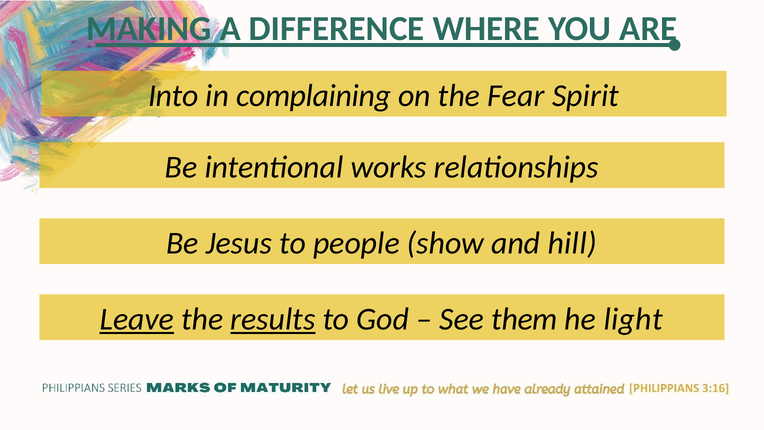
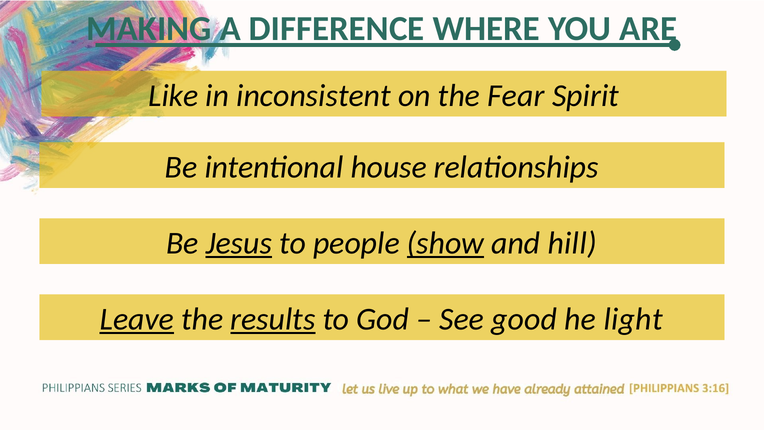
Into: Into -> Like (173, 96)
complaining: complaining -> inconsistent (314, 96)
works: works -> house (389, 167)
Jesus underline: none -> present (239, 243)
show underline: none -> present (445, 243)
them: them -> good (524, 319)
